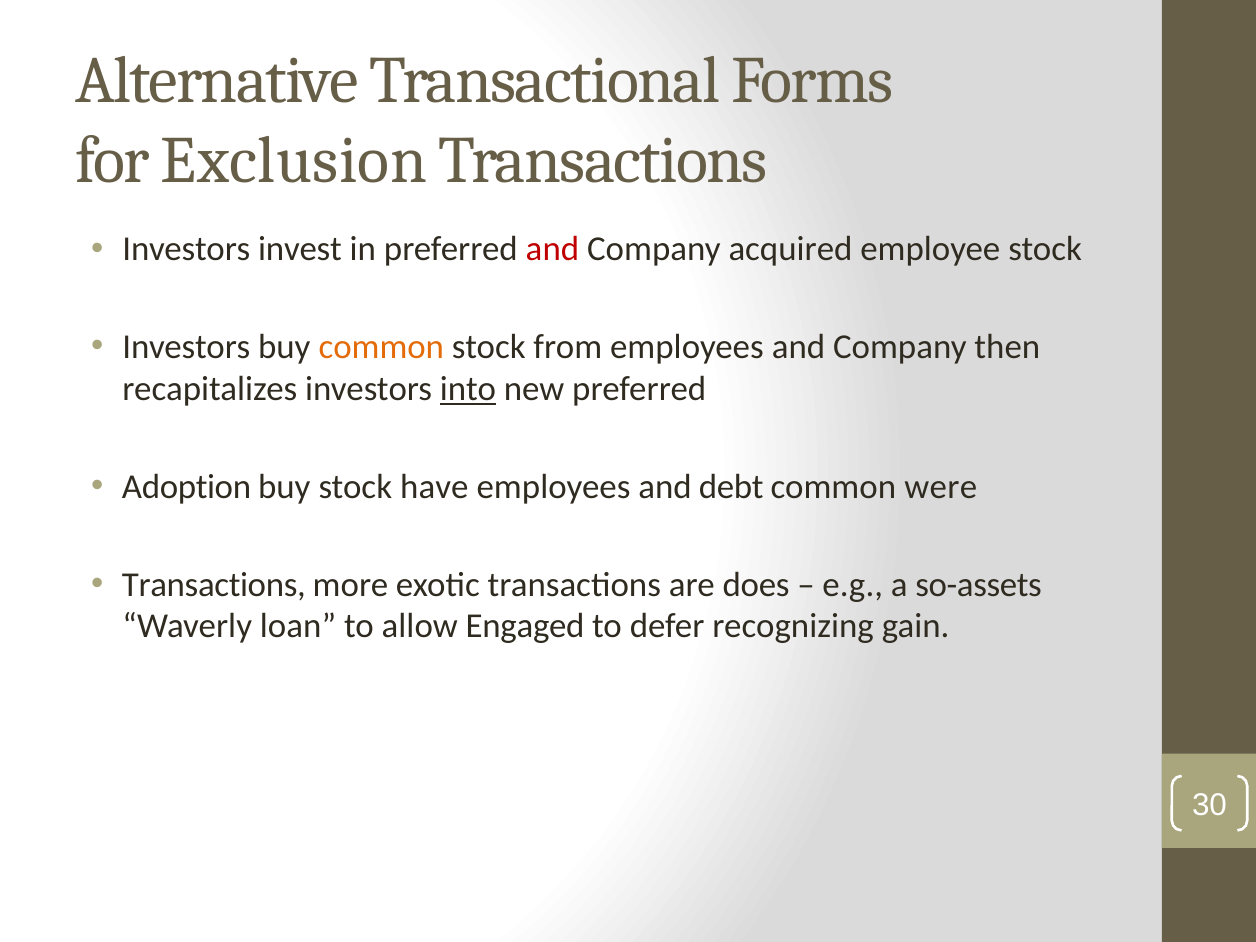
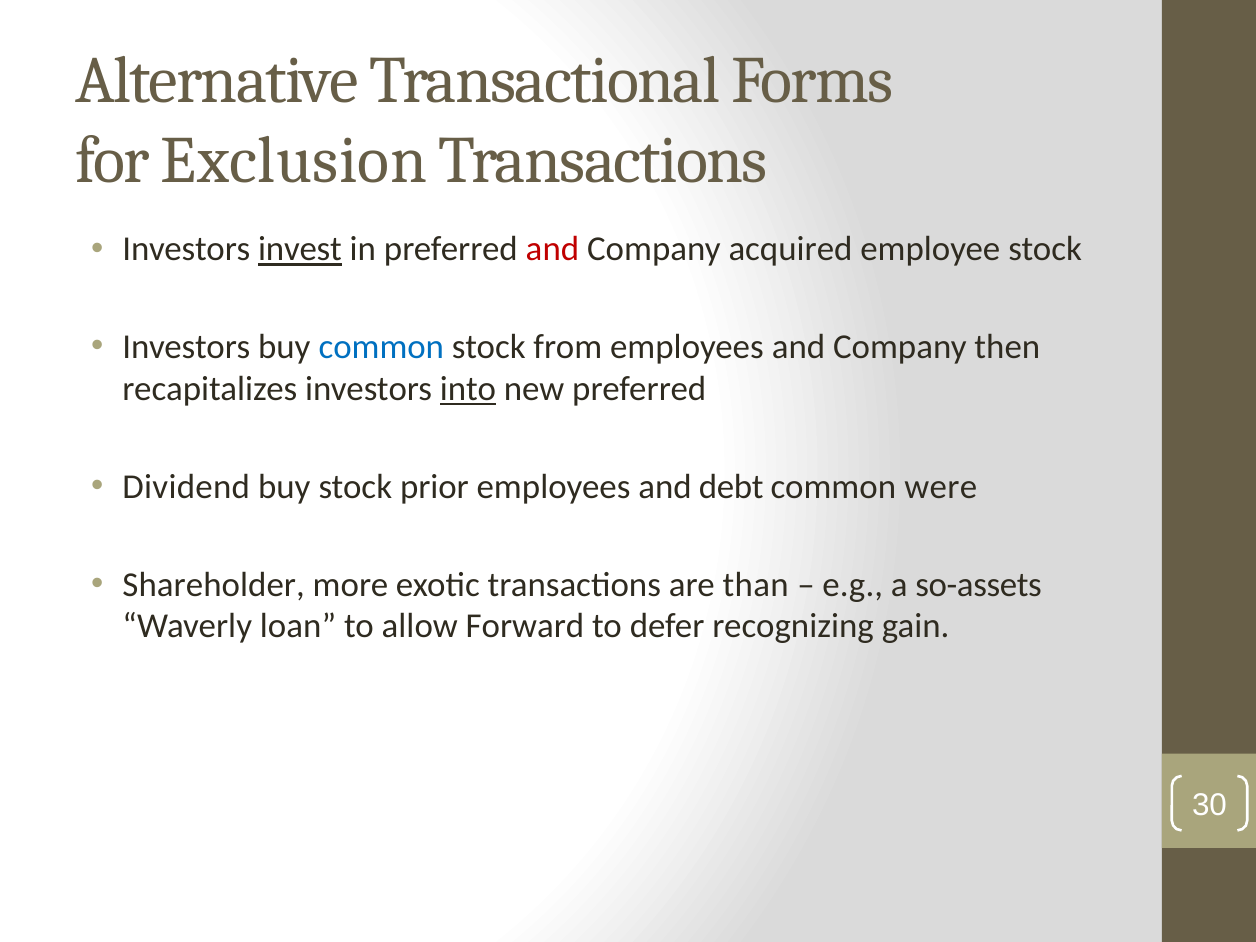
invest underline: none -> present (300, 249)
common colour: orange -> blue (381, 347)
Adoption: Adoption -> Dividend (186, 487)
have: have -> prior (434, 487)
Transactions: Transactions -> Shareholder (214, 584)
does: does -> than (756, 584)
Engaged: Engaged -> Forward (525, 626)
